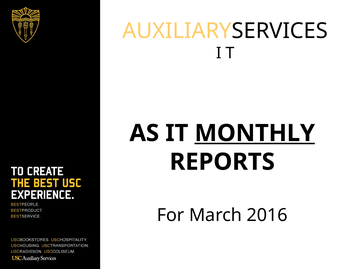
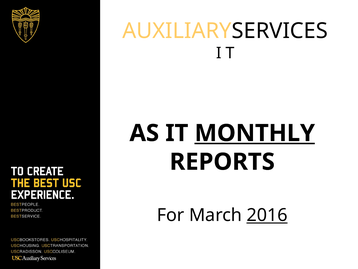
2016 underline: none -> present (267, 215)
